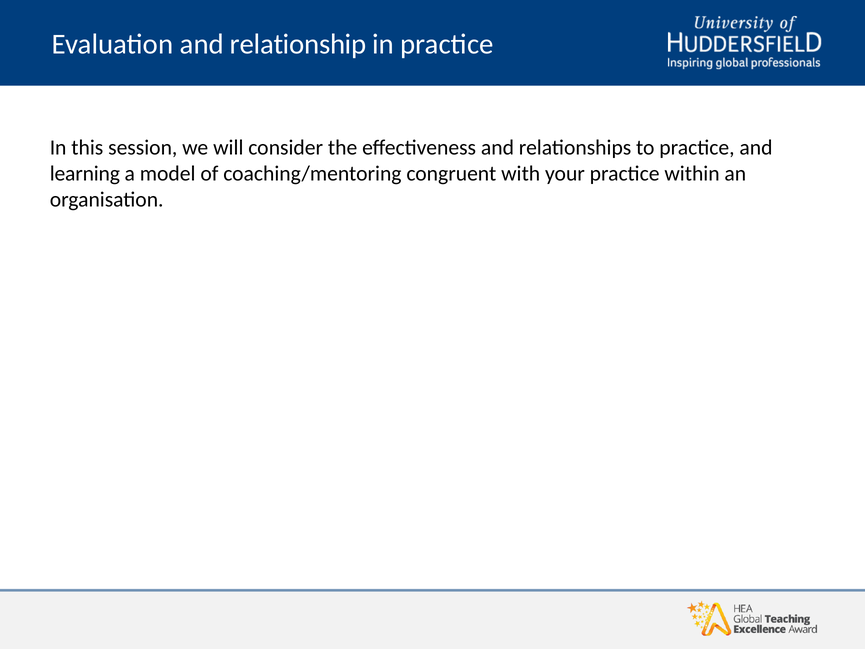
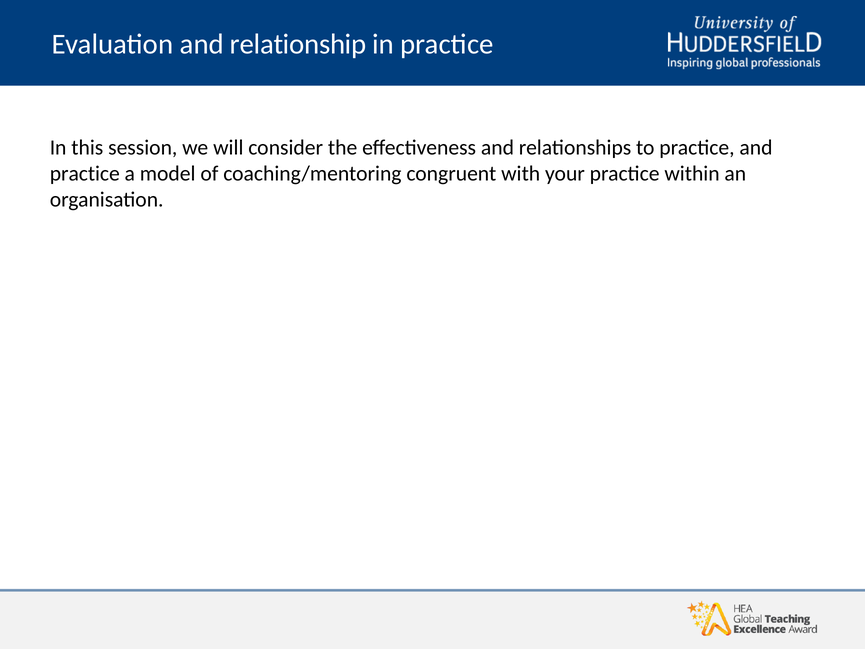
learning: learning -> practice (85, 174)
